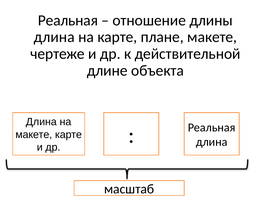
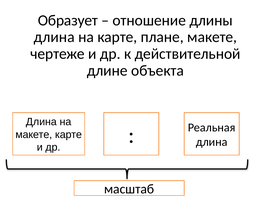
Реальная: Реальная -> Образует (68, 20)
